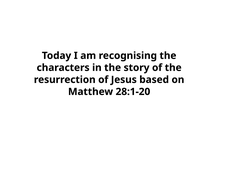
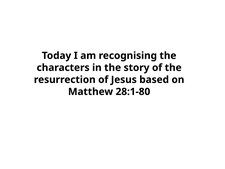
28:1-20: 28:1-20 -> 28:1-80 (133, 92)
